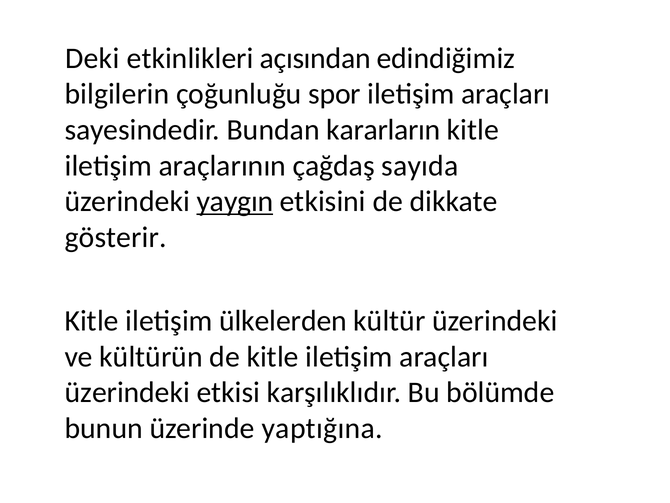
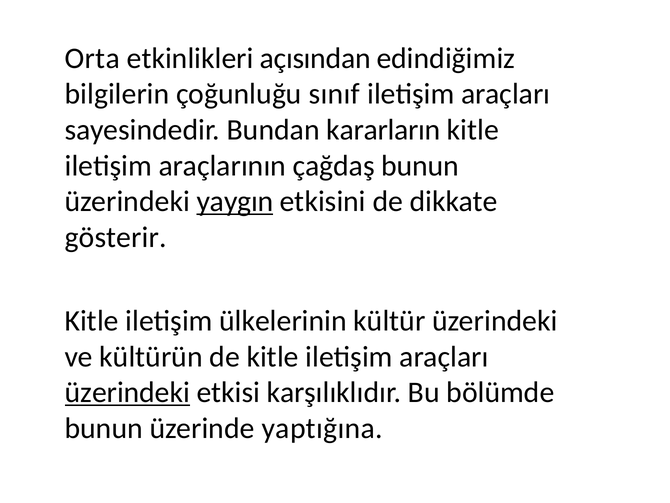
Deki: Deki -> Orta (92, 58)
spor: spor -> sınıf (334, 94)
çağdaş sayıda: sayıda -> bunun (420, 166)
ülkelerden: ülkelerden -> ülkelerinin (283, 321)
üzerindeki underline: none -> present (127, 392)
